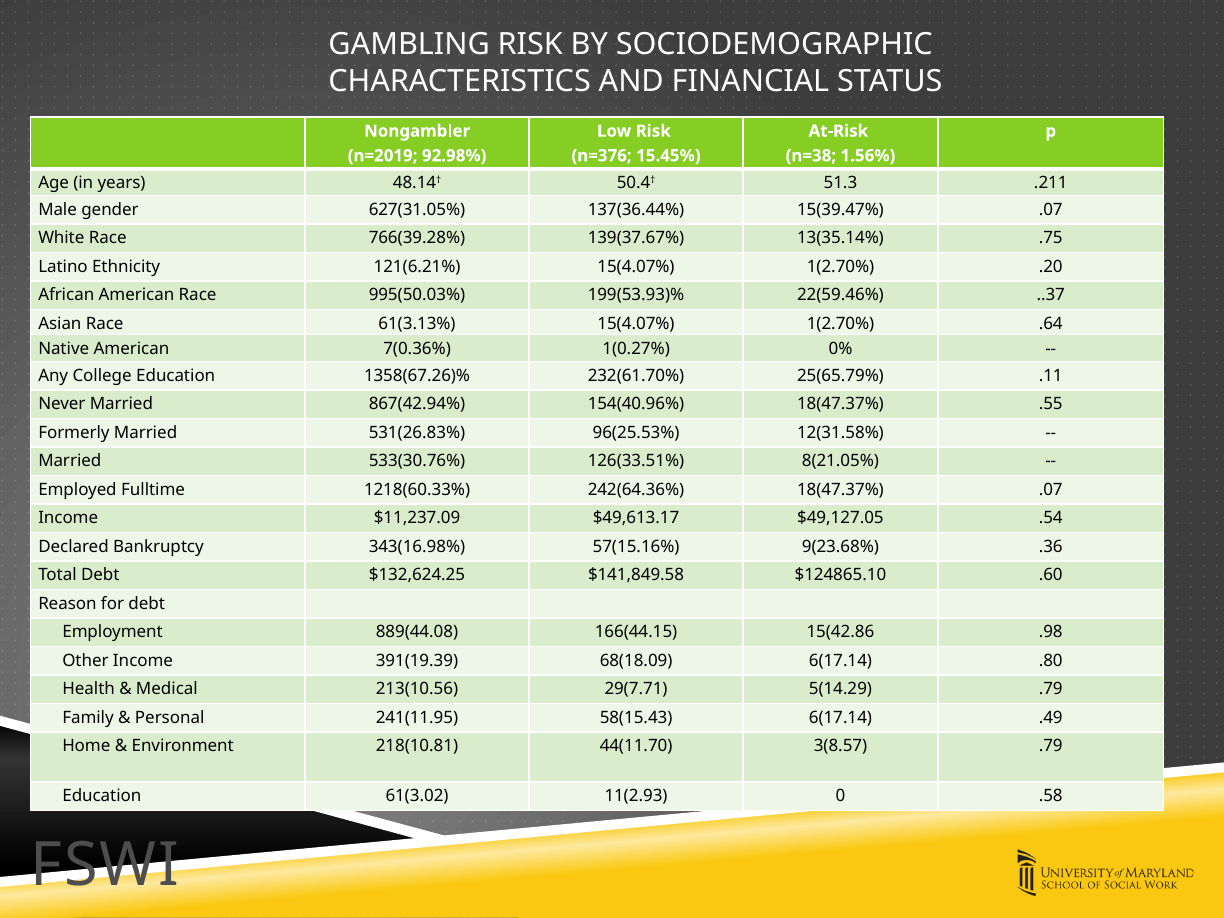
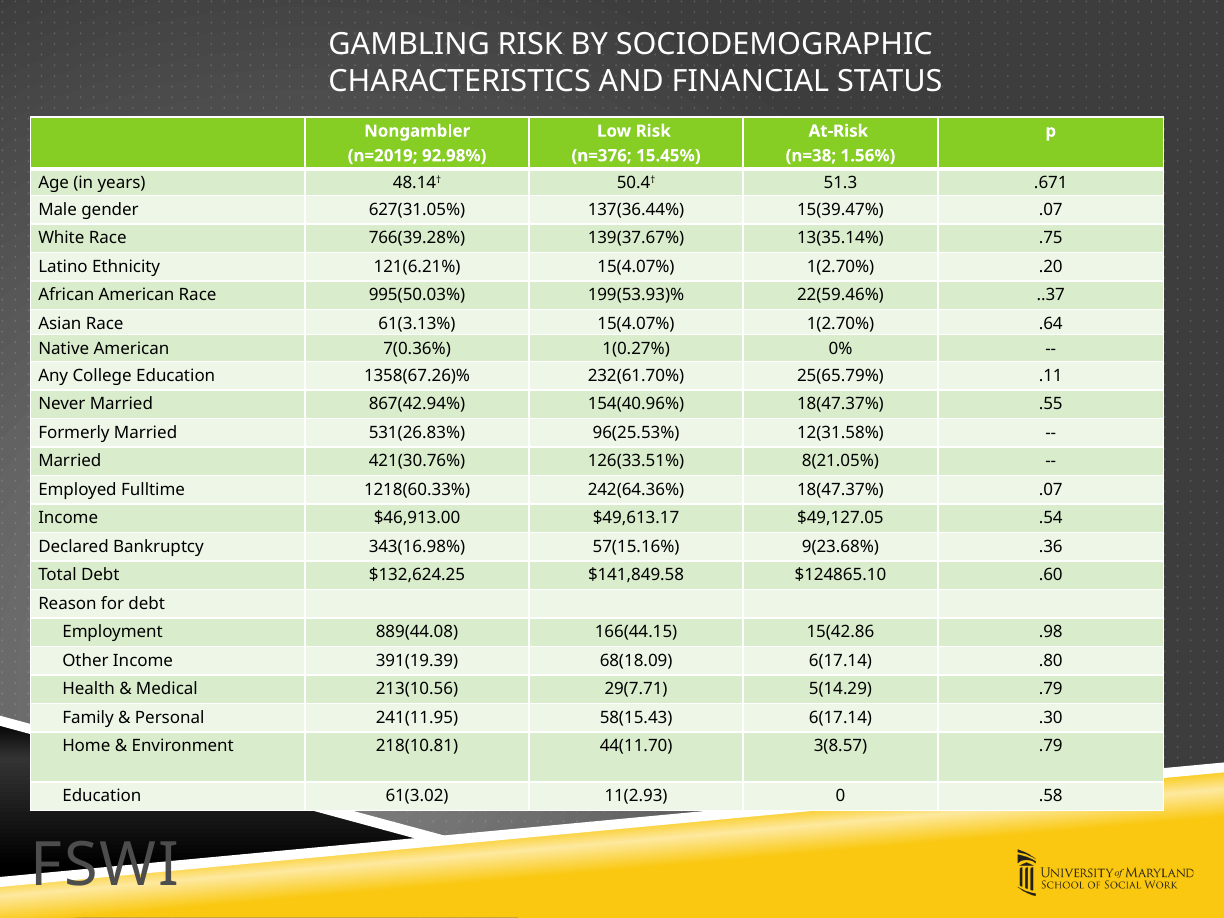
.211: .211 -> .671 (1051, 183)
533(30.76%: 533(30.76% -> 421(30.76% (417, 461)
$11,237.09: $11,237.09 -> $46,913.00 (417, 518)
.49: .49 -> .30 (1051, 718)
